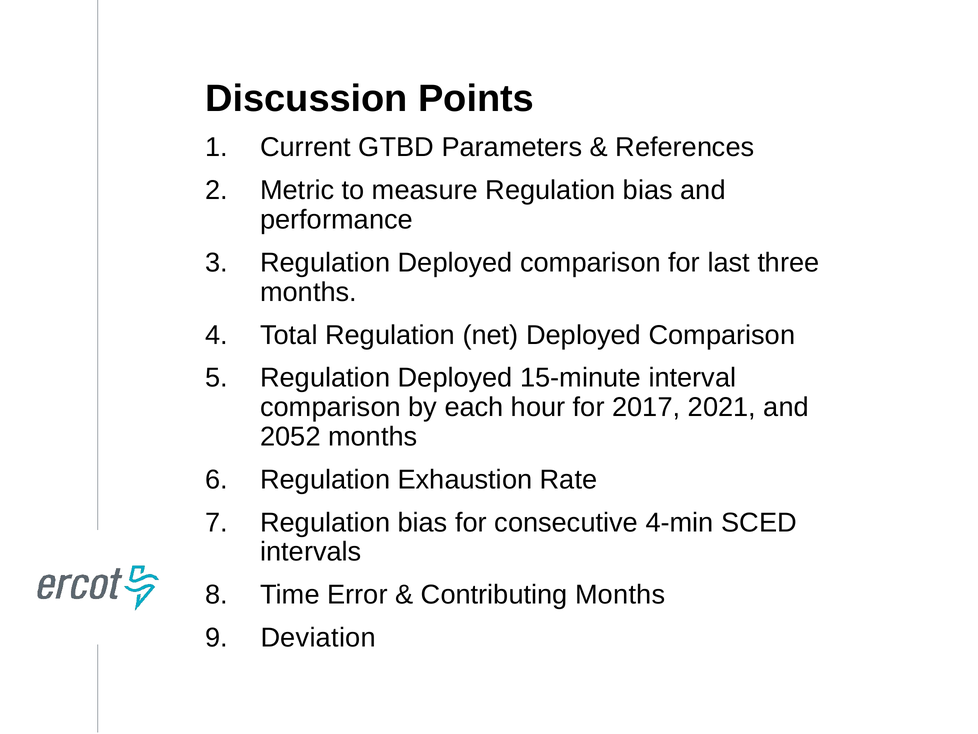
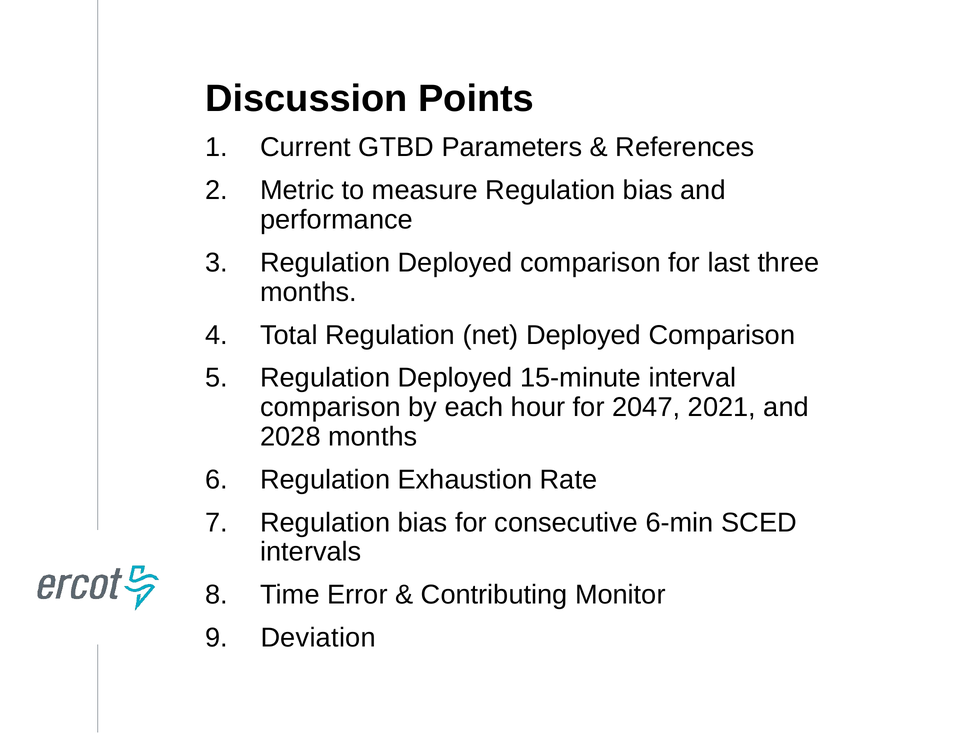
2017: 2017 -> 2047 (646, 407)
2052: 2052 -> 2028 (290, 436)
4-min: 4-min -> 6-min (680, 522)
Contributing Months: Months -> Monitor (620, 595)
